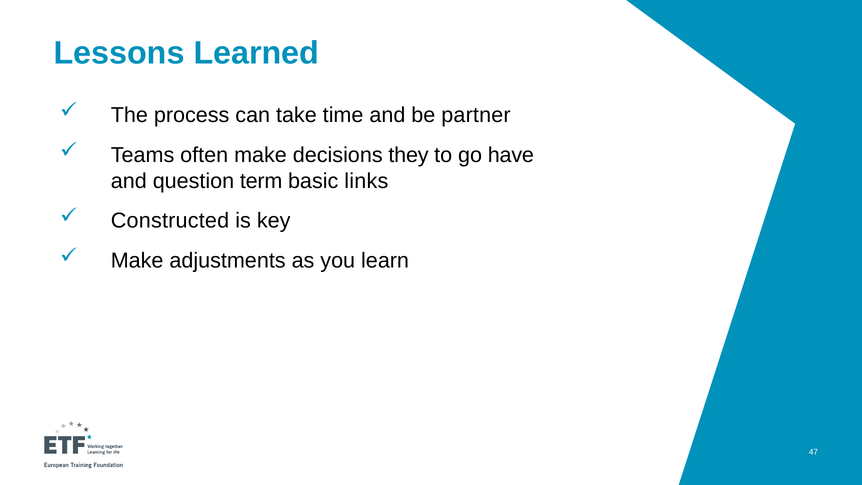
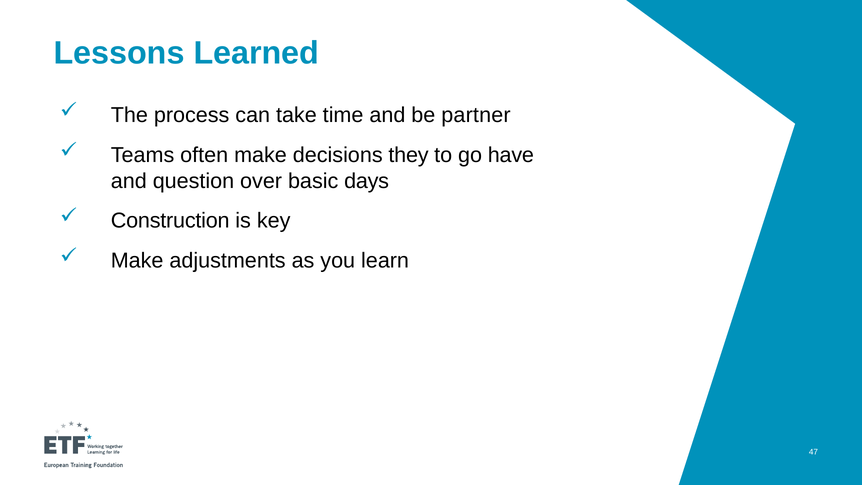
term: term -> over (261, 181)
links: links -> days (367, 181)
Constructed: Constructed -> Construction (170, 221)
